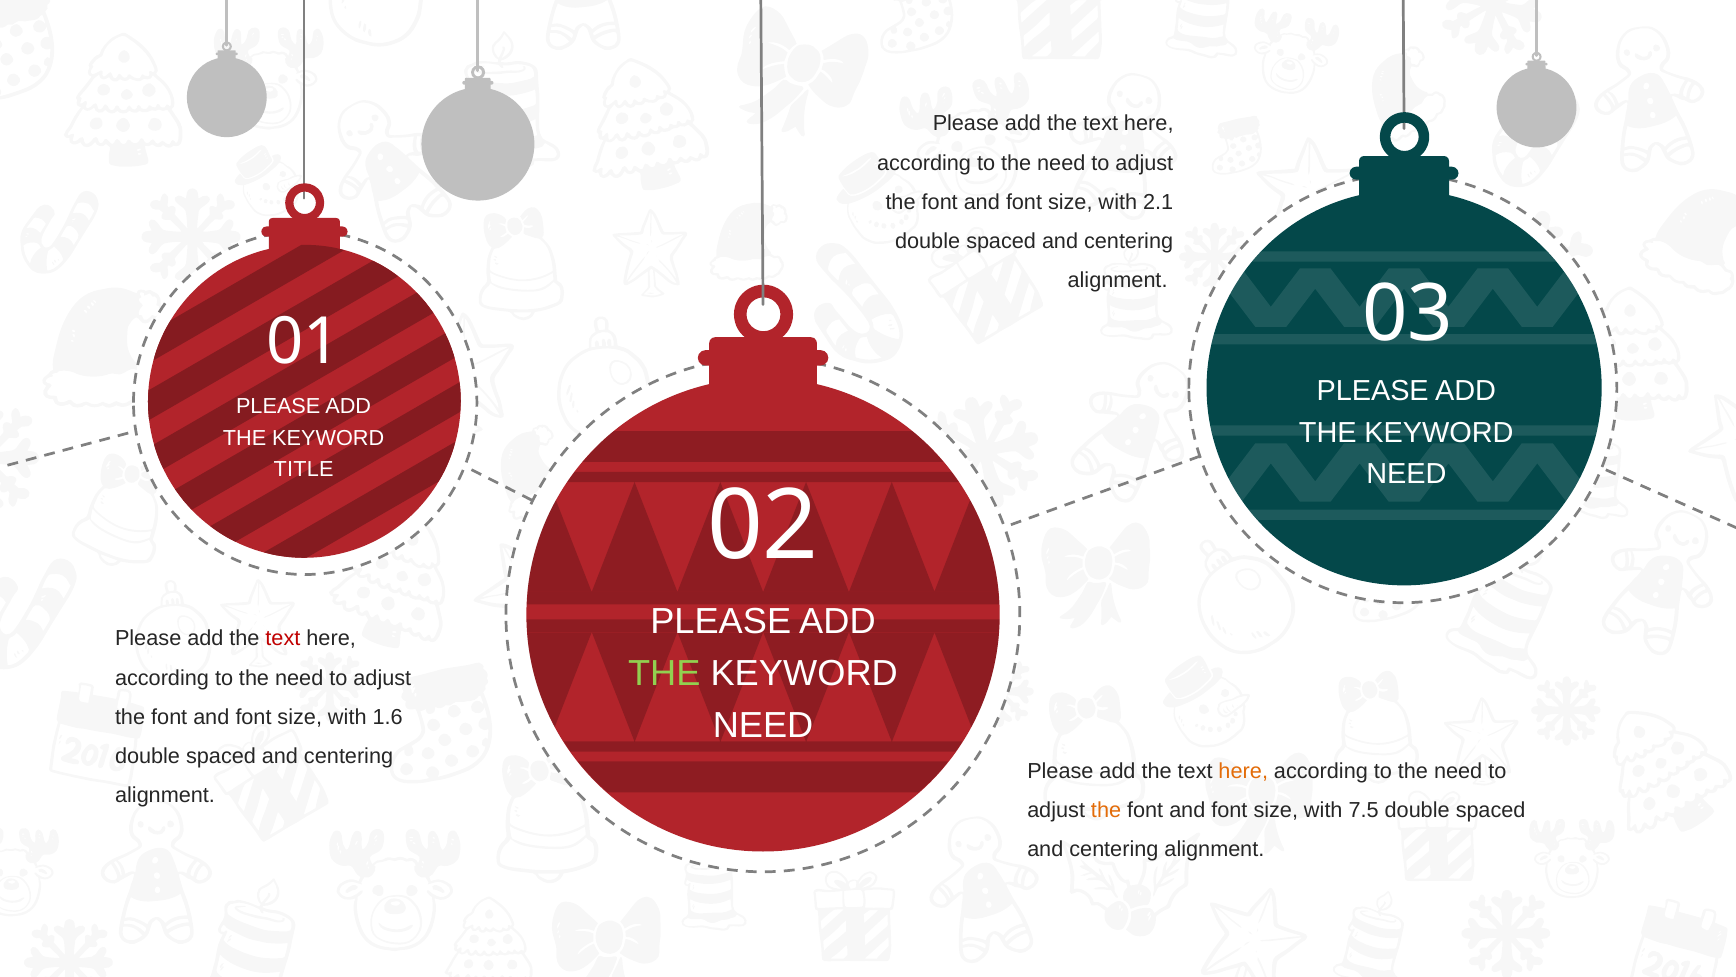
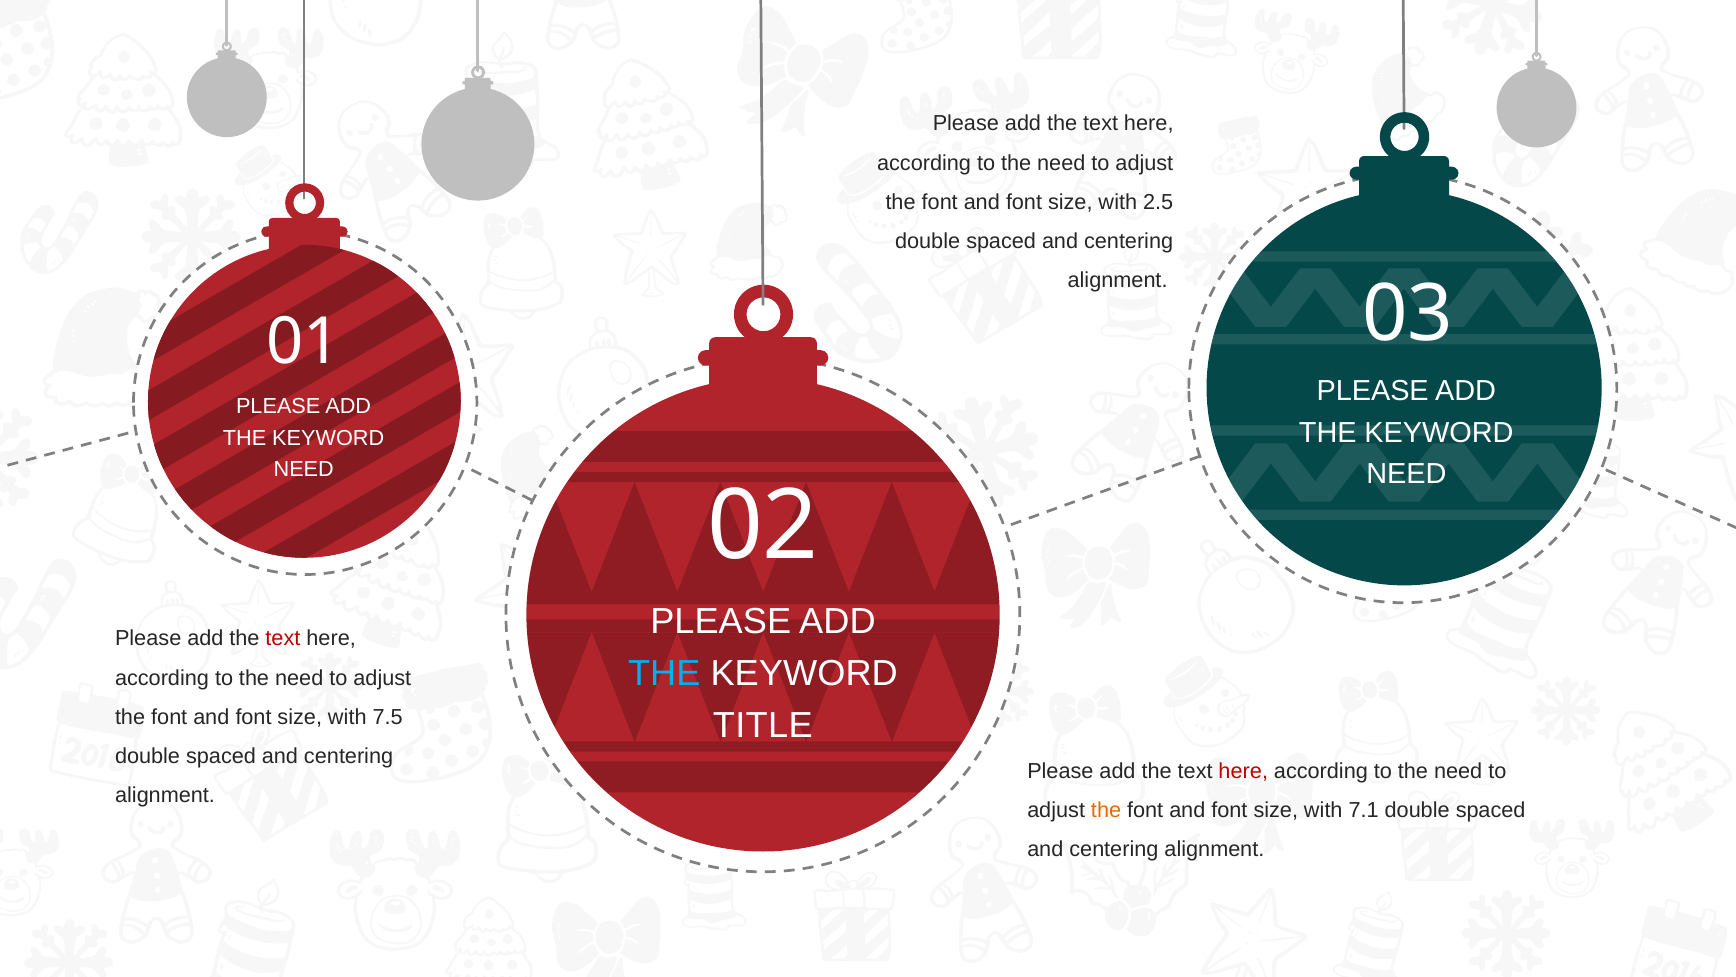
2.1: 2.1 -> 2.5 (1158, 202)
TITLE: TITLE -> NEED (304, 469)
THE colour: light green -> light blue (664, 674)
1.6: 1.6 -> 7.5 (388, 717)
NEED: NEED -> TITLE (763, 726)
here colour: orange -> red (1243, 771)
7.5: 7.5 -> 7.1 (1364, 810)
